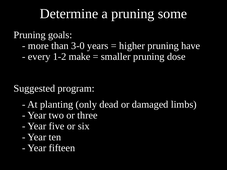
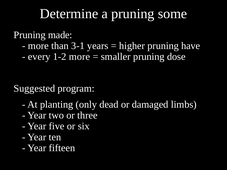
goals: goals -> made (60, 35)
3-0: 3-0 -> 3-1 (78, 46)
1-2 make: make -> more (79, 57)
